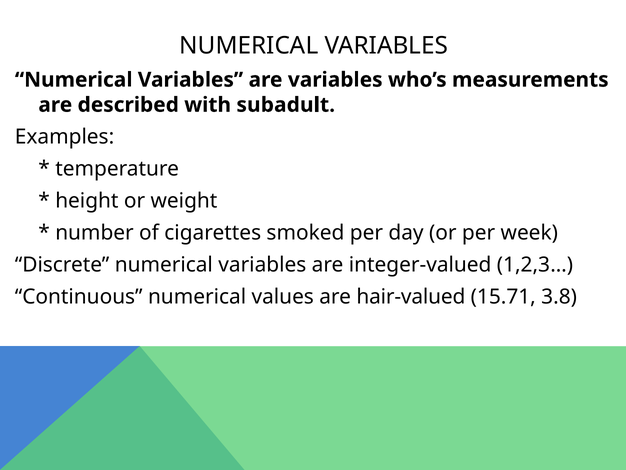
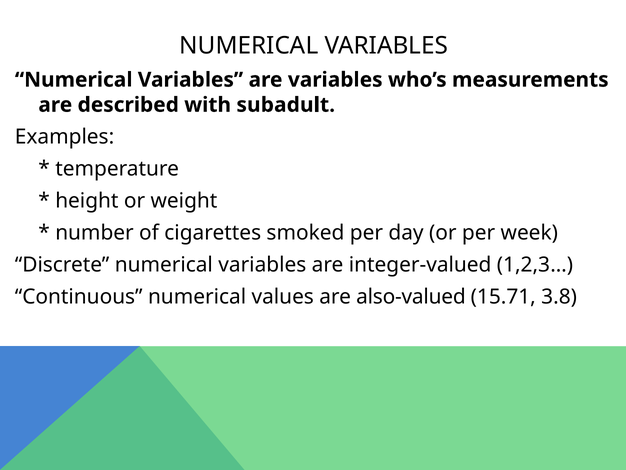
hair-valued: hair-valued -> also-valued (411, 297)
